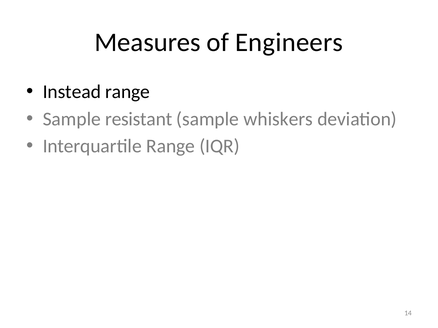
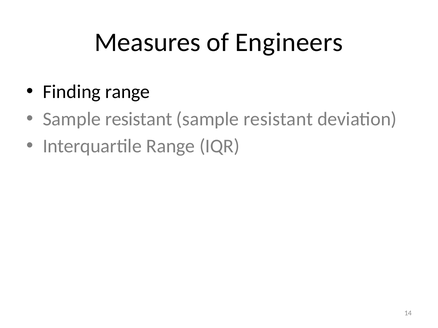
Instead: Instead -> Finding (72, 92)
whiskers: whiskers -> resistant (278, 119)
